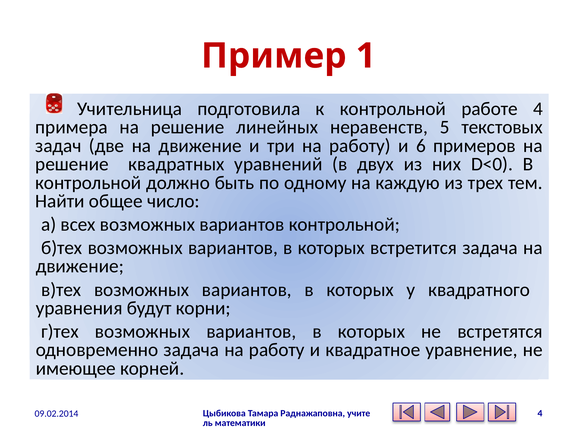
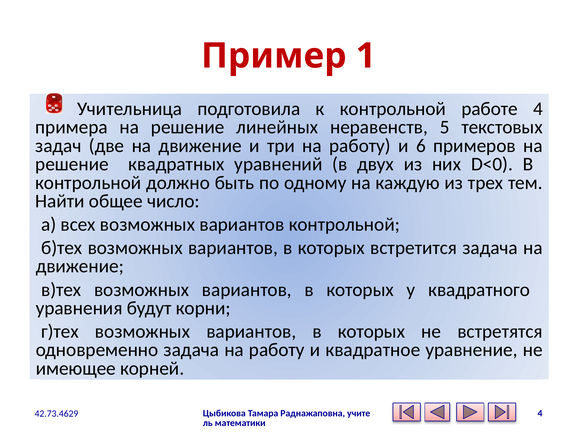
09.02.2014: 09.02.2014 -> 42.73.4629 (56, 413)
